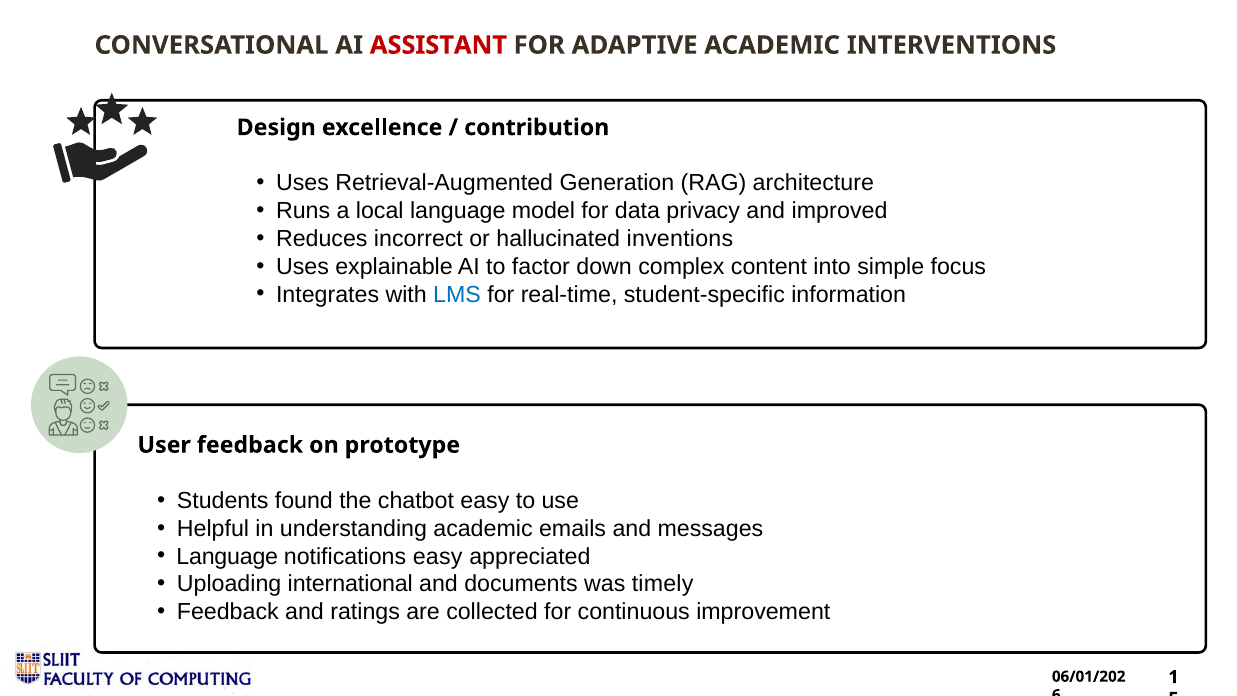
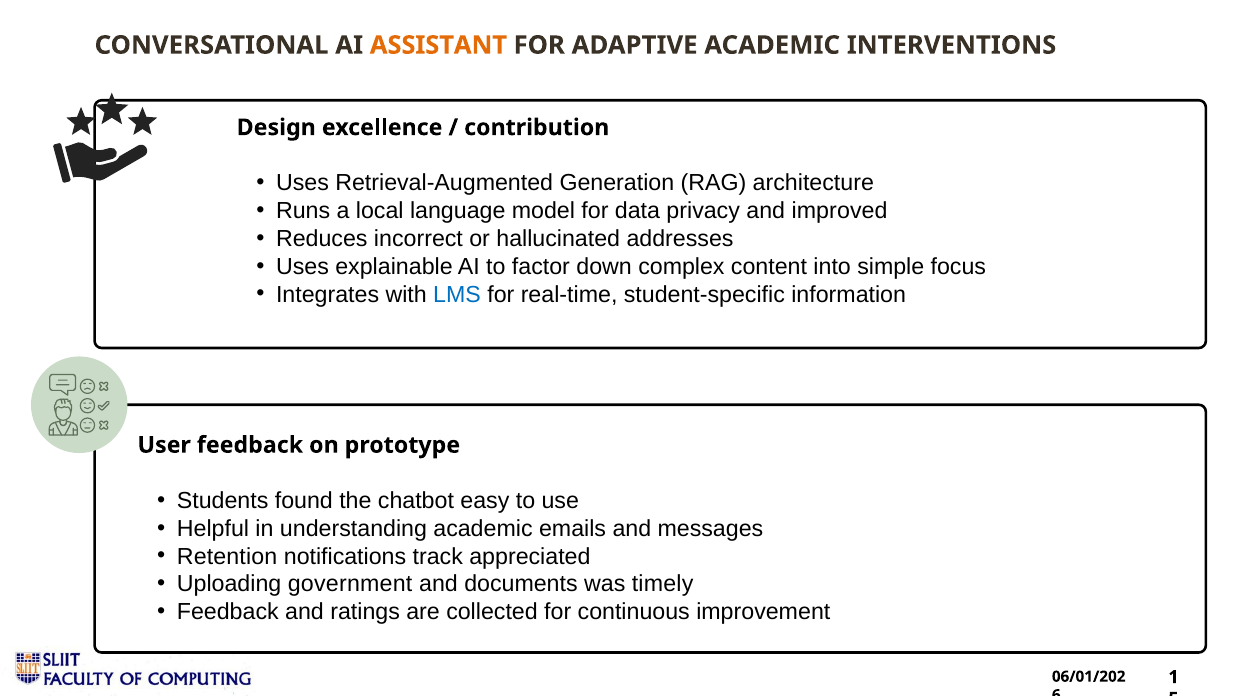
ASSISTANT colour: red -> orange (438, 45)
inventions: inventions -> addresses (680, 239)
Language: Language -> Retention (227, 556)
notifications easy: easy -> track (438, 556)
international: international -> government (350, 584)
